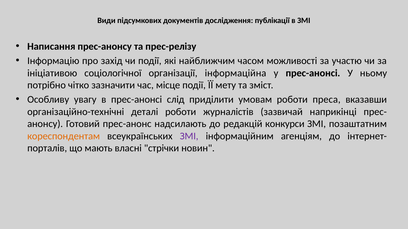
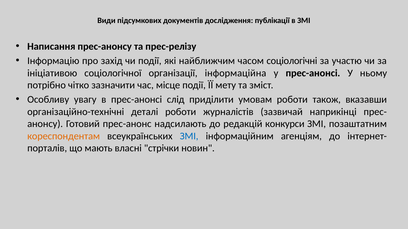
можливості: можливості -> соціологічні (292, 61)
преса: преса -> також (327, 100)
ЗМІ colour: purple -> blue (189, 136)
